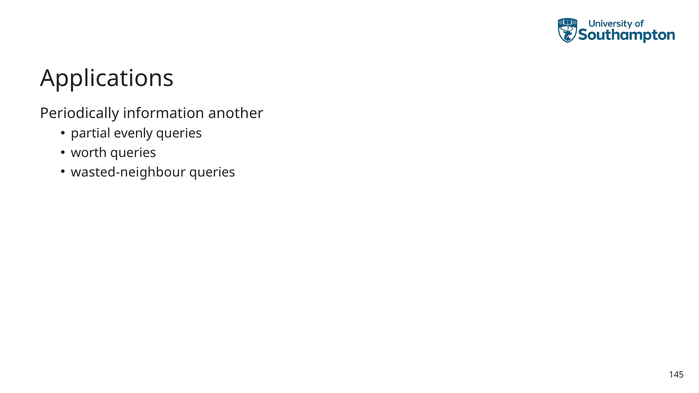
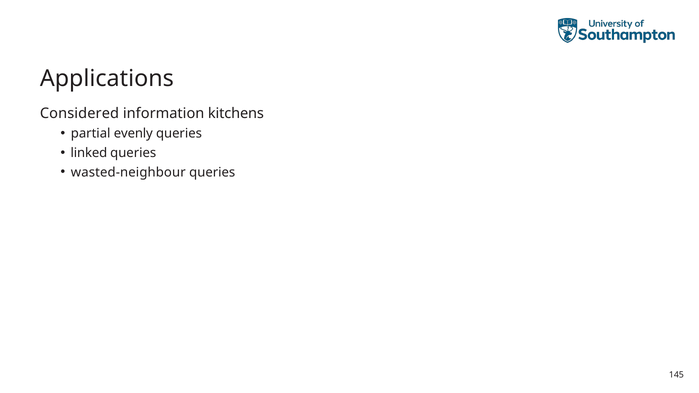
Periodically: Periodically -> Considered (79, 113)
another: another -> kitchens (236, 113)
worth: worth -> linked (89, 153)
